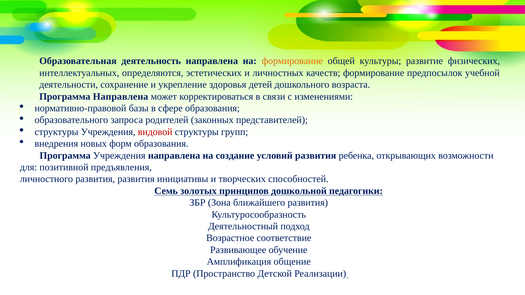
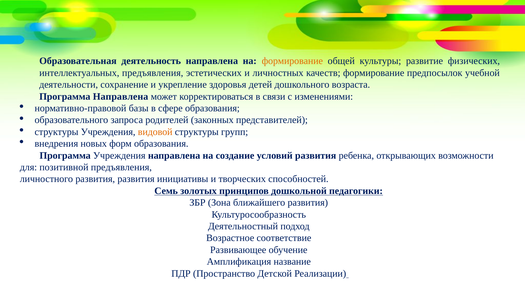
интеллектуальных определяются: определяются -> предъявления (153, 73)
видовой colour: red -> orange (155, 132)
общение: общение -> название (292, 262)
